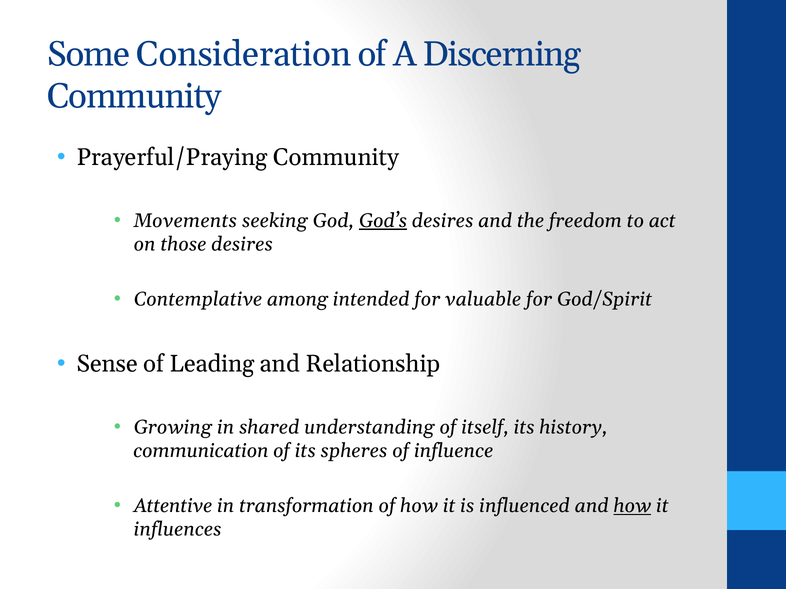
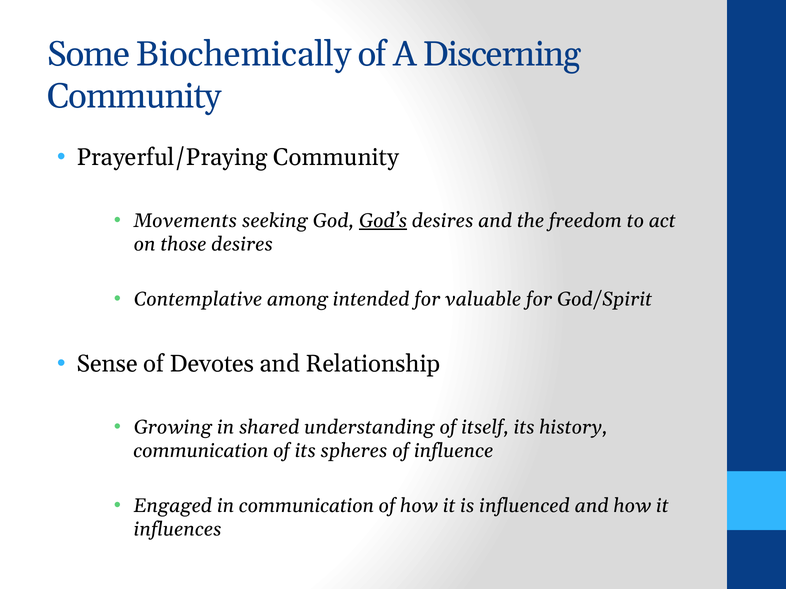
Consideration: Consideration -> Biochemically (244, 54)
Leading: Leading -> Devotes (212, 364)
Attentive: Attentive -> Engaged (173, 506)
in transformation: transformation -> communication (306, 506)
how underline: present -> none (632, 506)
